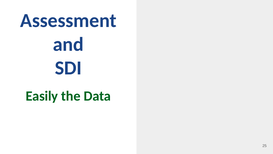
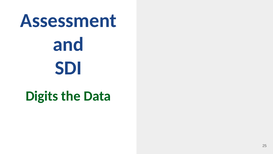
Easily: Easily -> Digits (42, 96)
